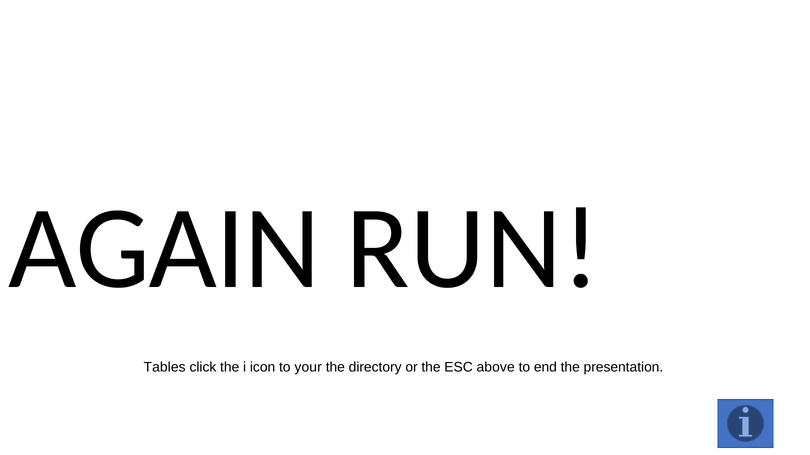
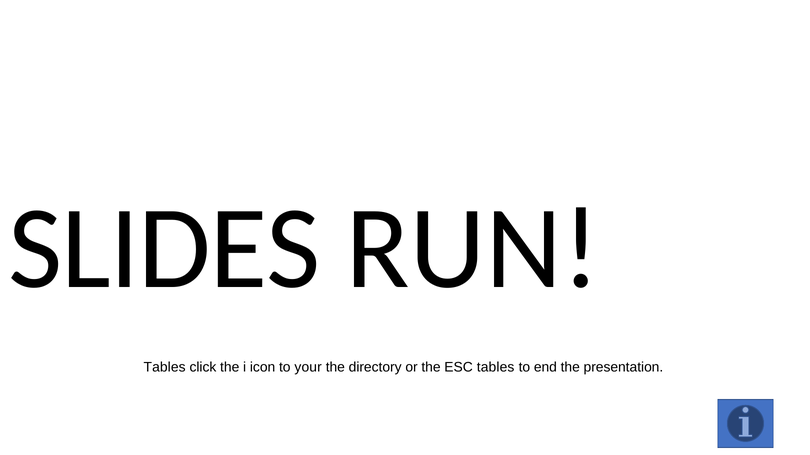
AGAIN: AGAIN -> SLIDES (165, 249)
ESC above: above -> tables (496, 368)
